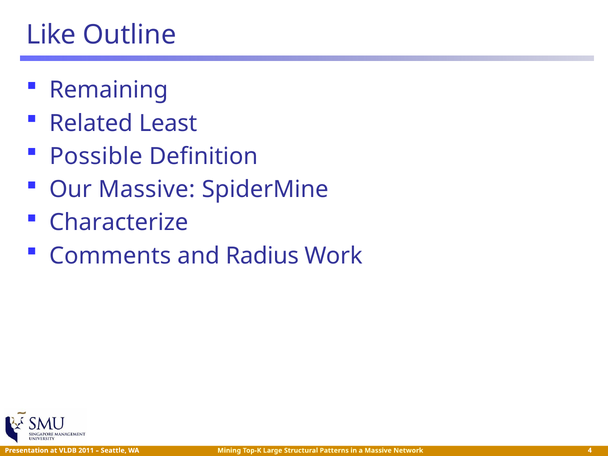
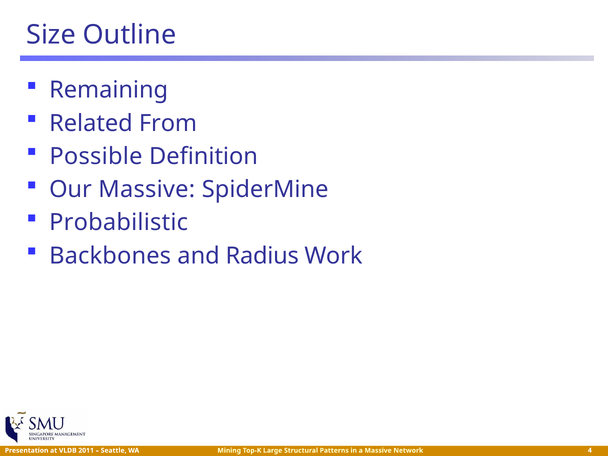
Like: Like -> Size (51, 35)
Least: Least -> From (168, 123)
Characterize: Characterize -> Probabilistic (119, 223)
Comments: Comments -> Backbones (110, 256)
